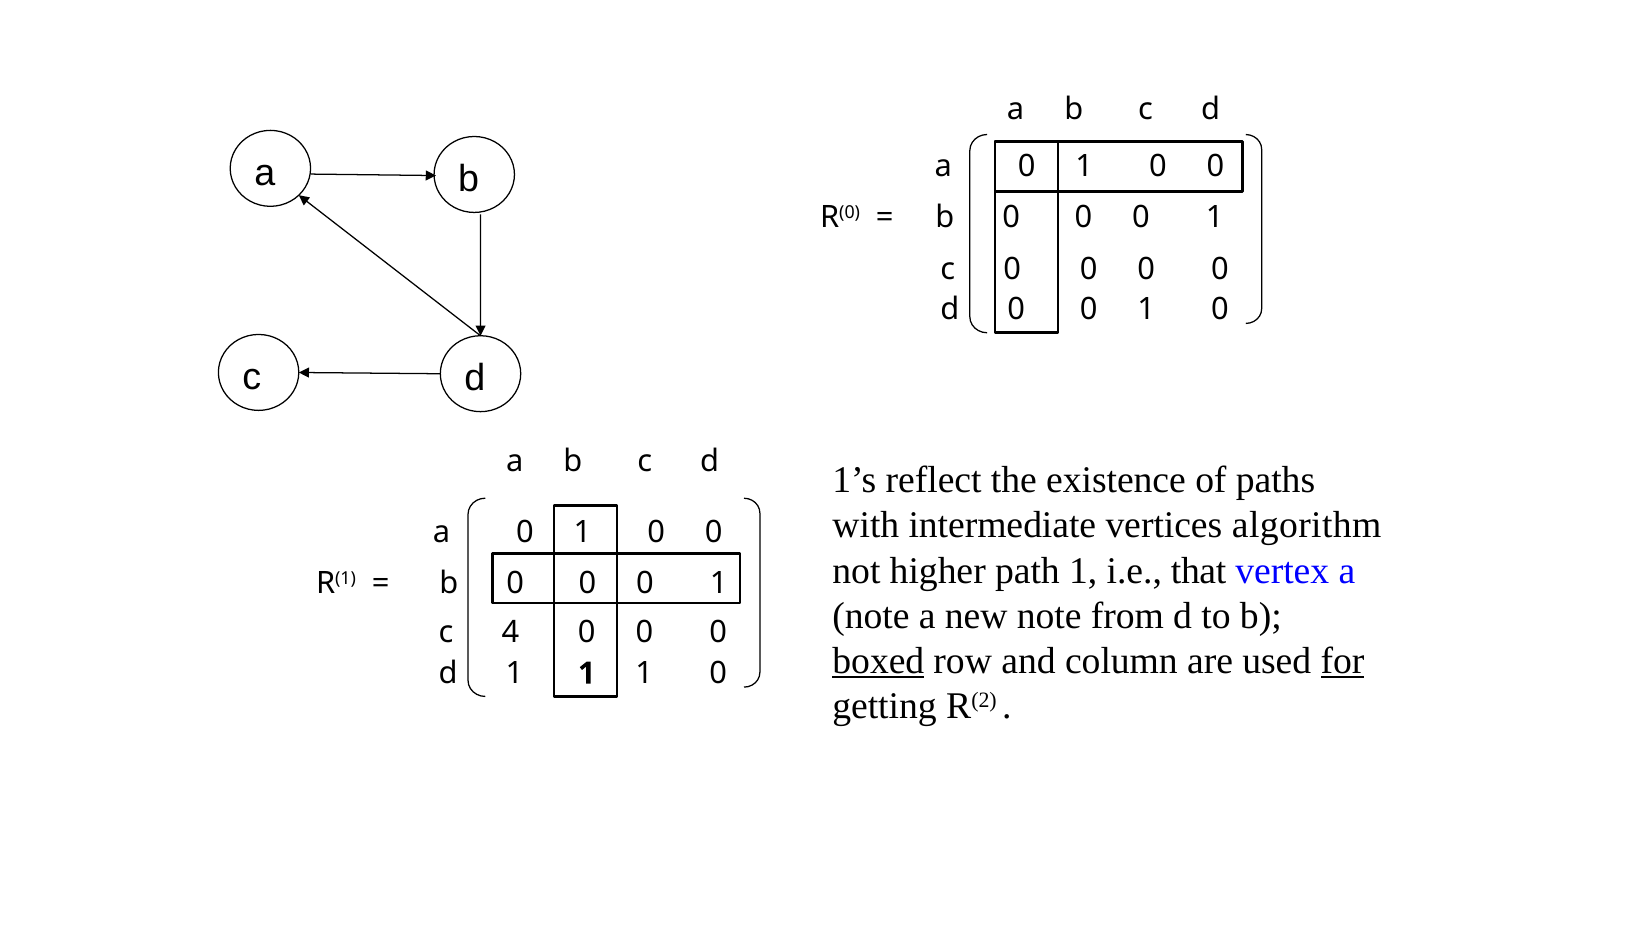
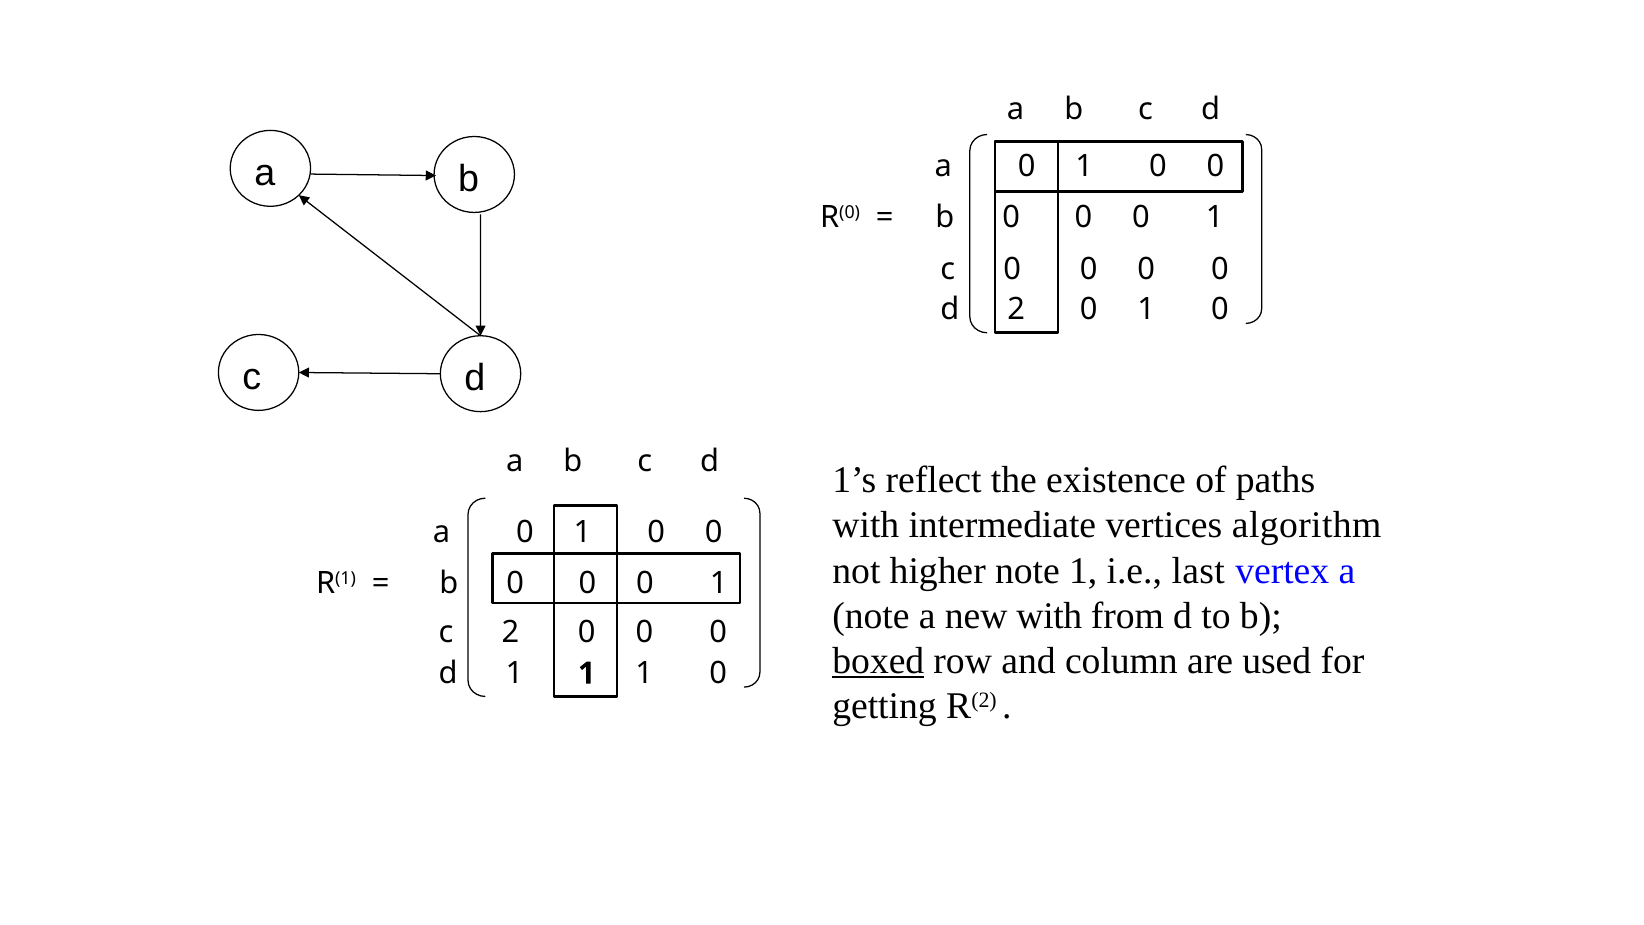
d 0: 0 -> 2 (1016, 310)
higher path: path -> note (1027, 571)
that: that -> last (1198, 571)
new note: note -> with (1049, 616)
c 4: 4 -> 2 (510, 632)
for underline: present -> none (1342, 661)
